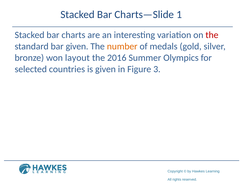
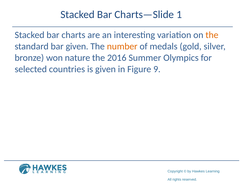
the colour: red -> orange (212, 35)
layout: layout -> nature (78, 58)
3: 3 -> 9 (157, 69)
